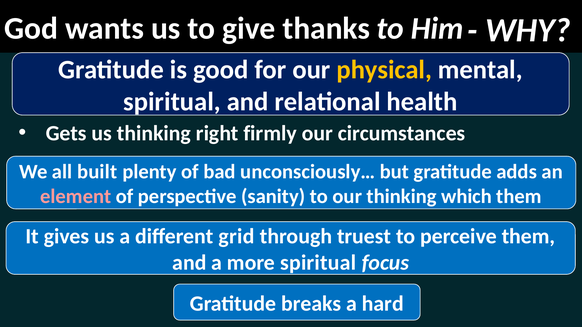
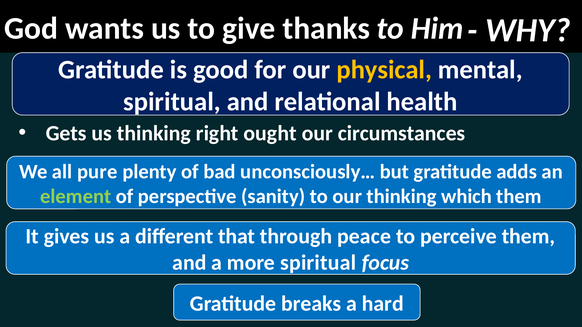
firmly: firmly -> ought (270, 133)
built: built -> pure (97, 172)
element colour: pink -> light green (76, 197)
grid: grid -> that (237, 237)
truest: truest -> peace (364, 237)
